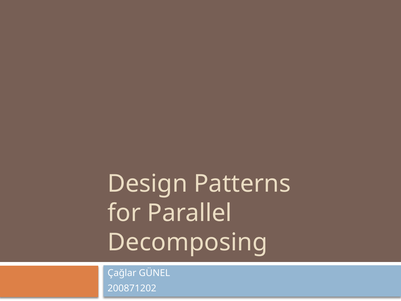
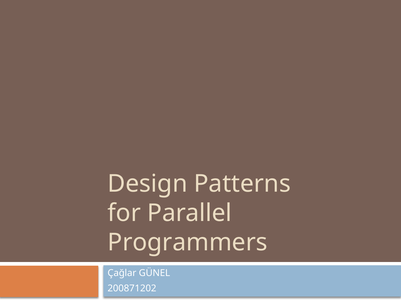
Decomposing: Decomposing -> Programmers (188, 242)
